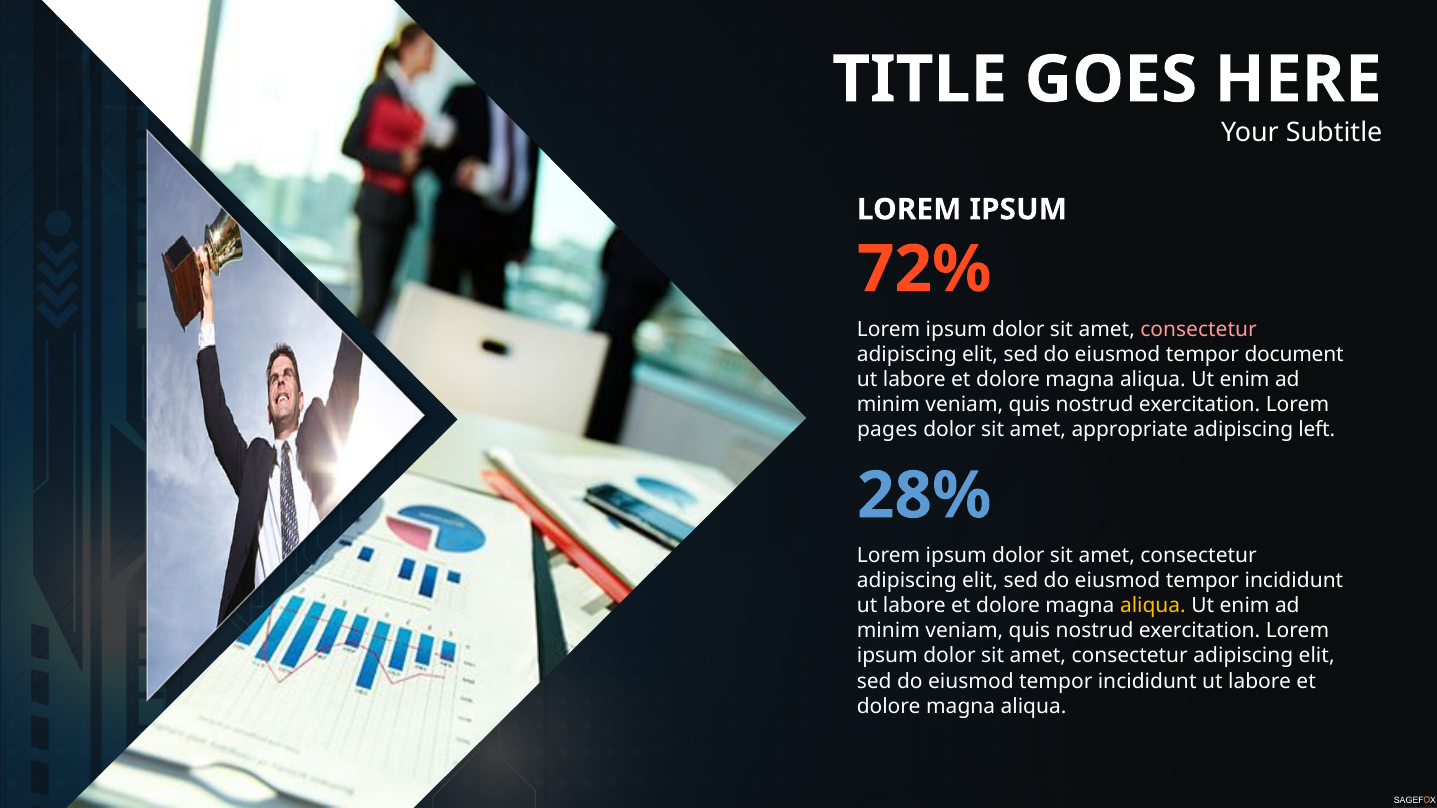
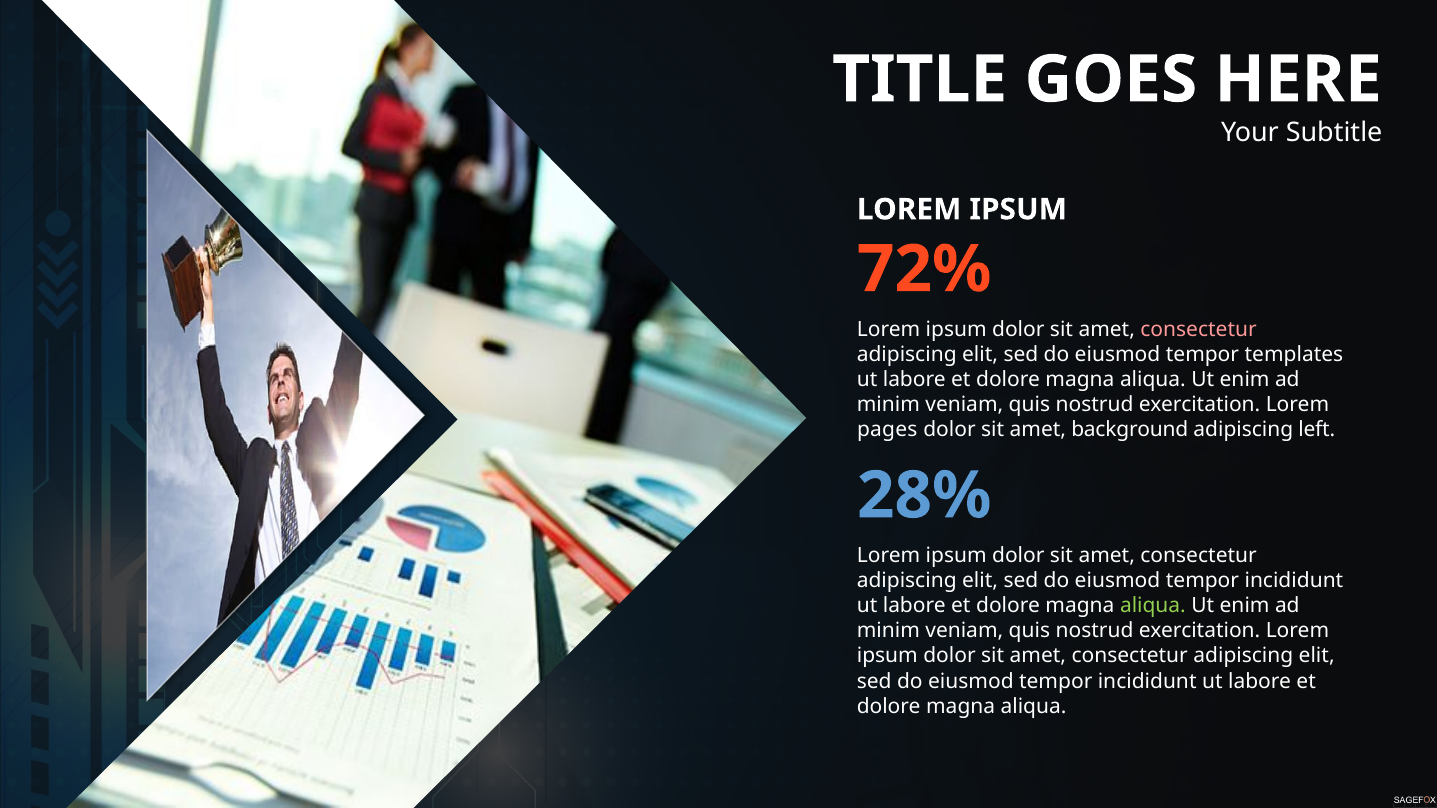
document: document -> templates (1294, 354)
appropriate: appropriate -> background (1130, 430)
aliqua colour: yellow -> light green (1153, 606)
